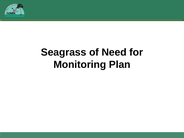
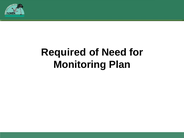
Seagrass: Seagrass -> Required (64, 52)
